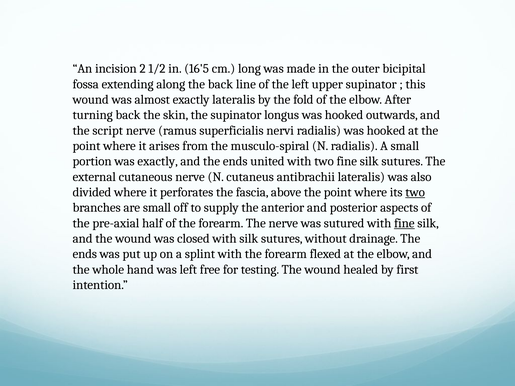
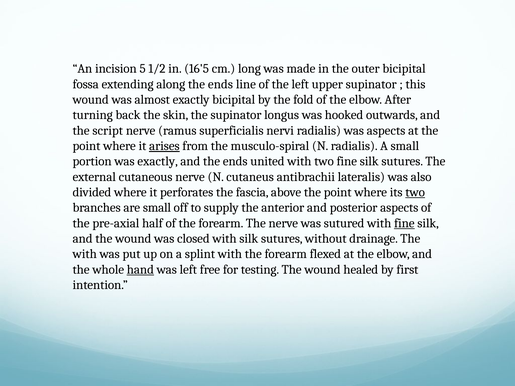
2: 2 -> 5 (143, 69)
along the back: back -> ends (220, 84)
exactly lateralis: lateralis -> bicipital (234, 100)
radialis was hooked: hooked -> aspects (386, 131)
arises underline: none -> present (164, 146)
ends: ends -> with (85, 254)
hand underline: none -> present (140, 270)
